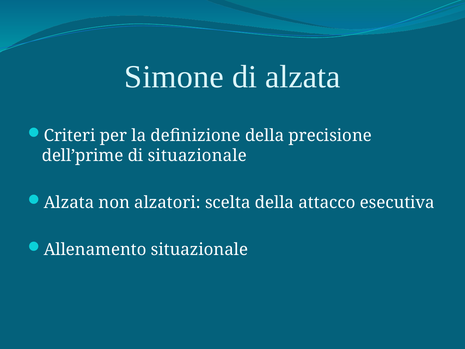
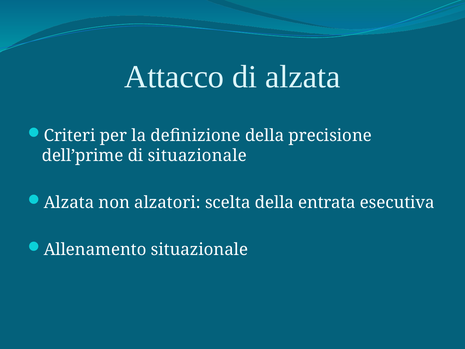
Simone: Simone -> Attacco (174, 77)
attacco: attacco -> entrata (327, 203)
